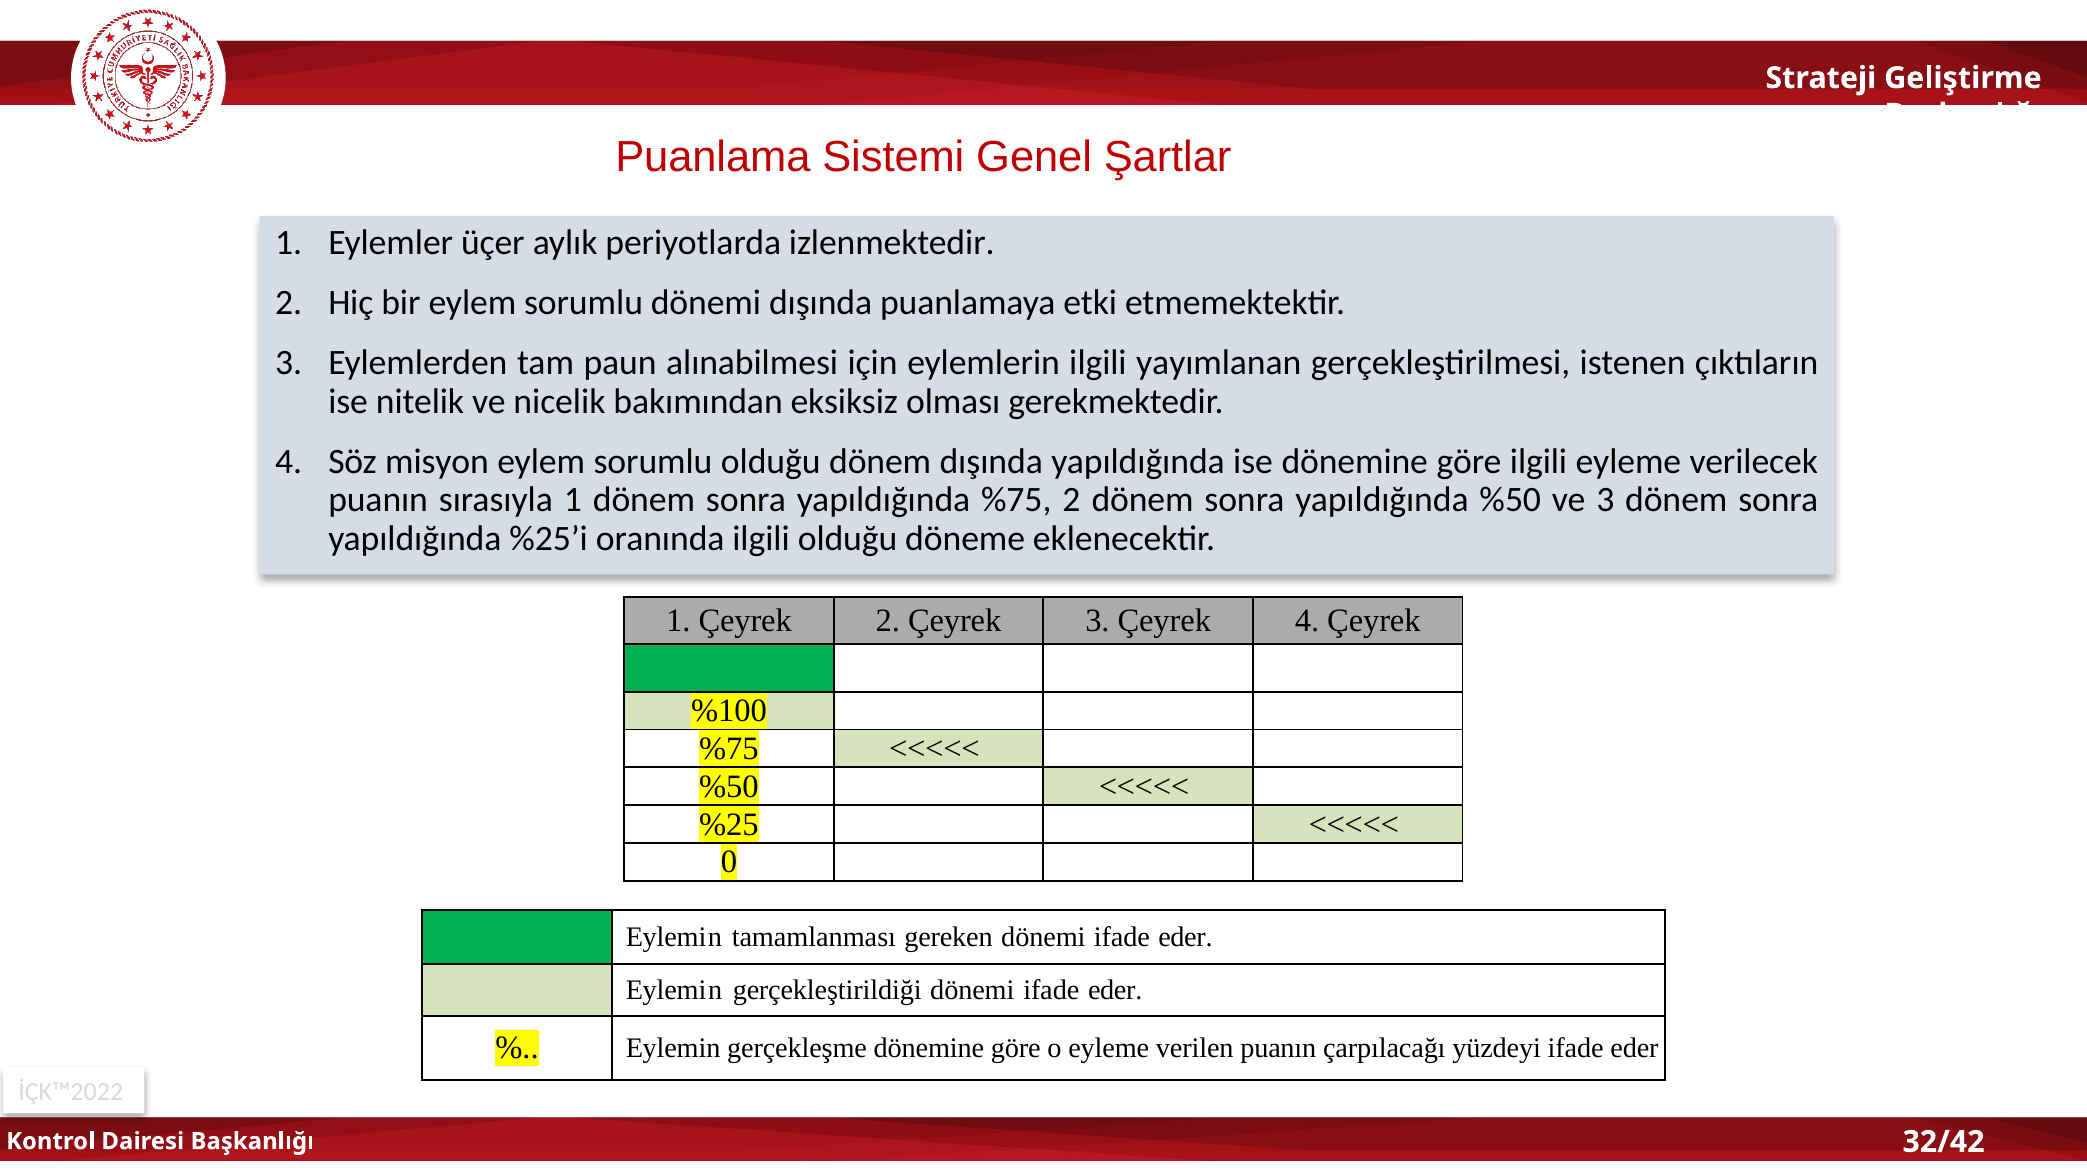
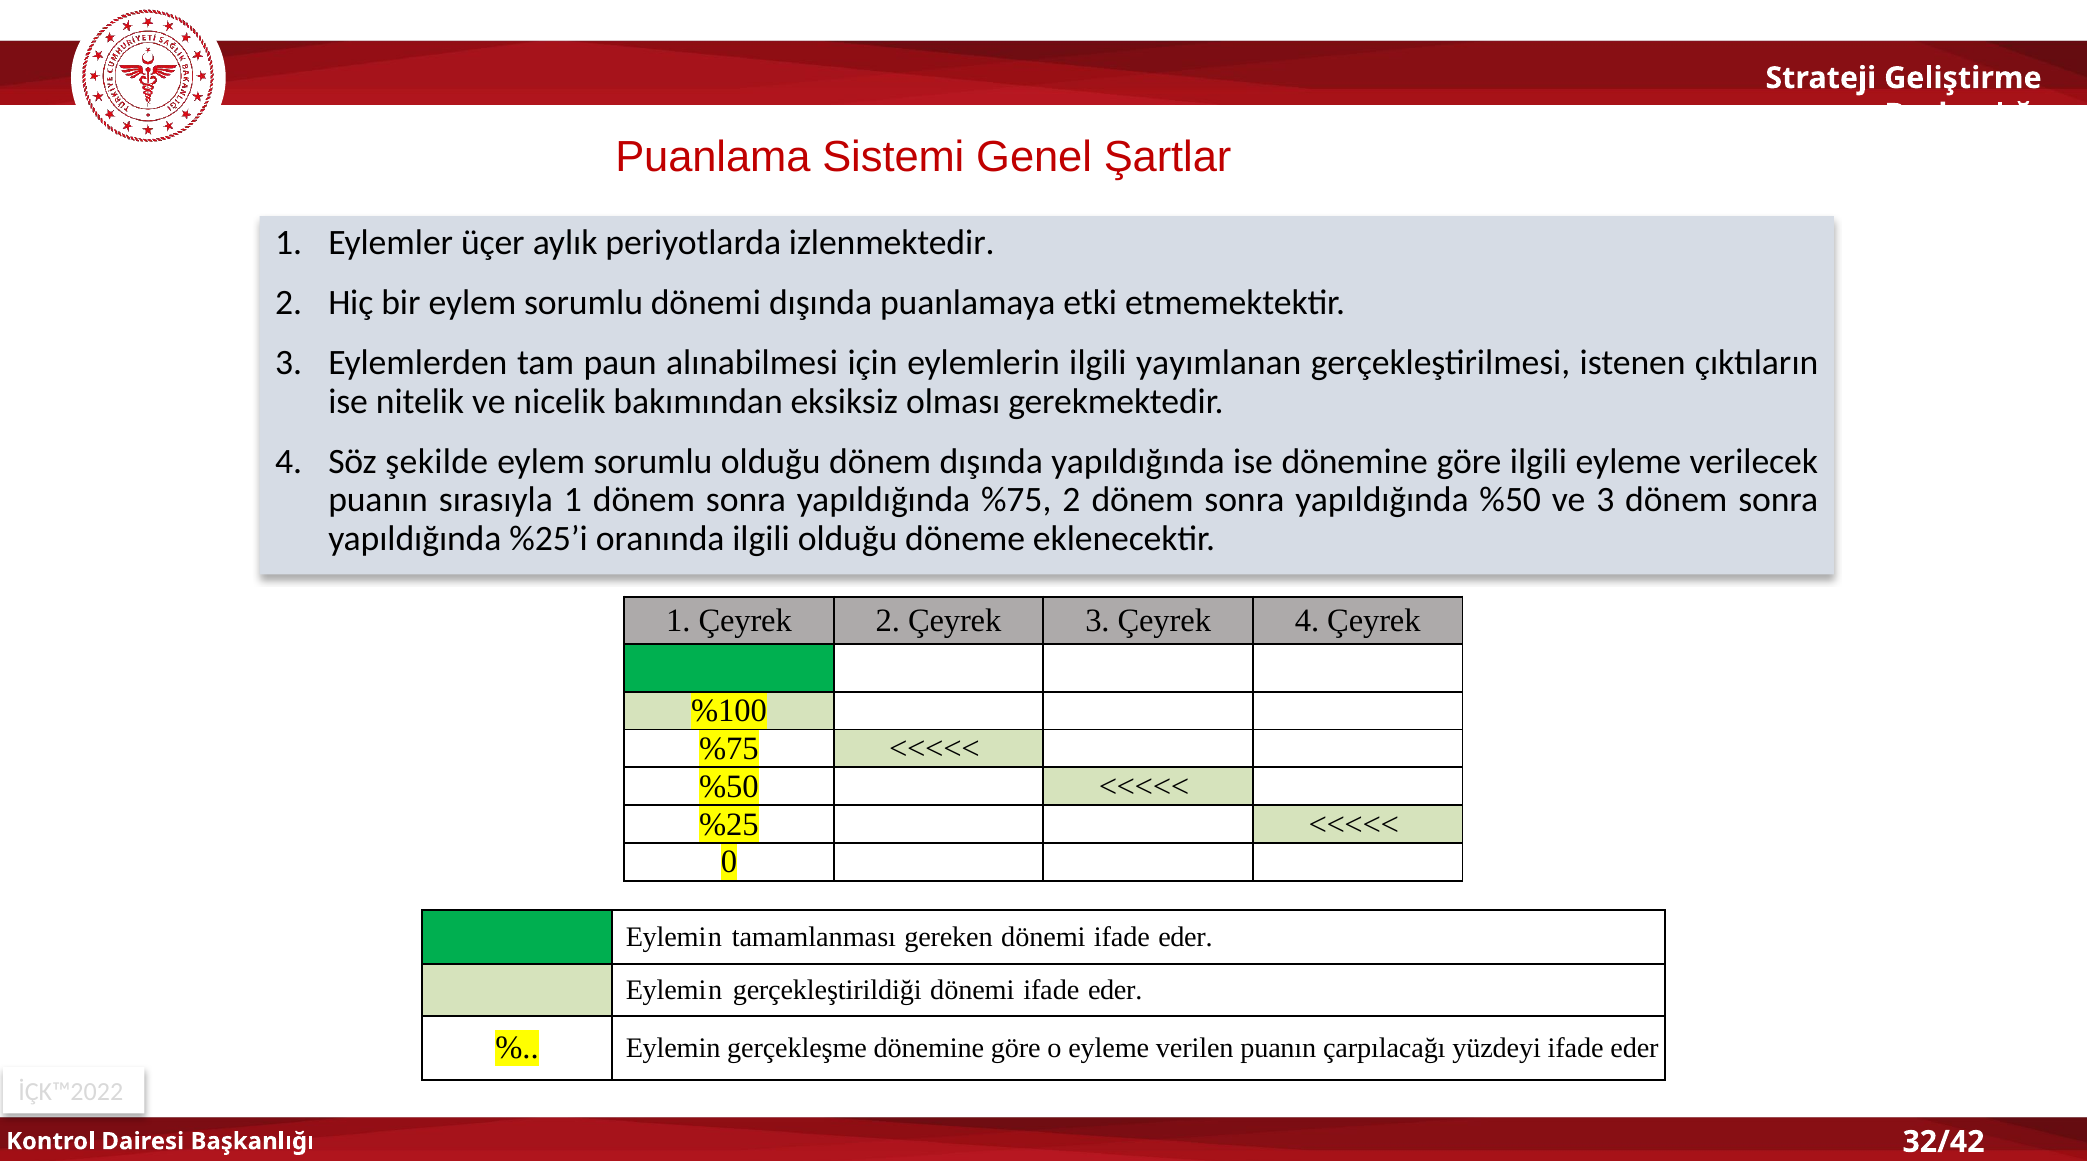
misyon: misyon -> şekilde (437, 461)
